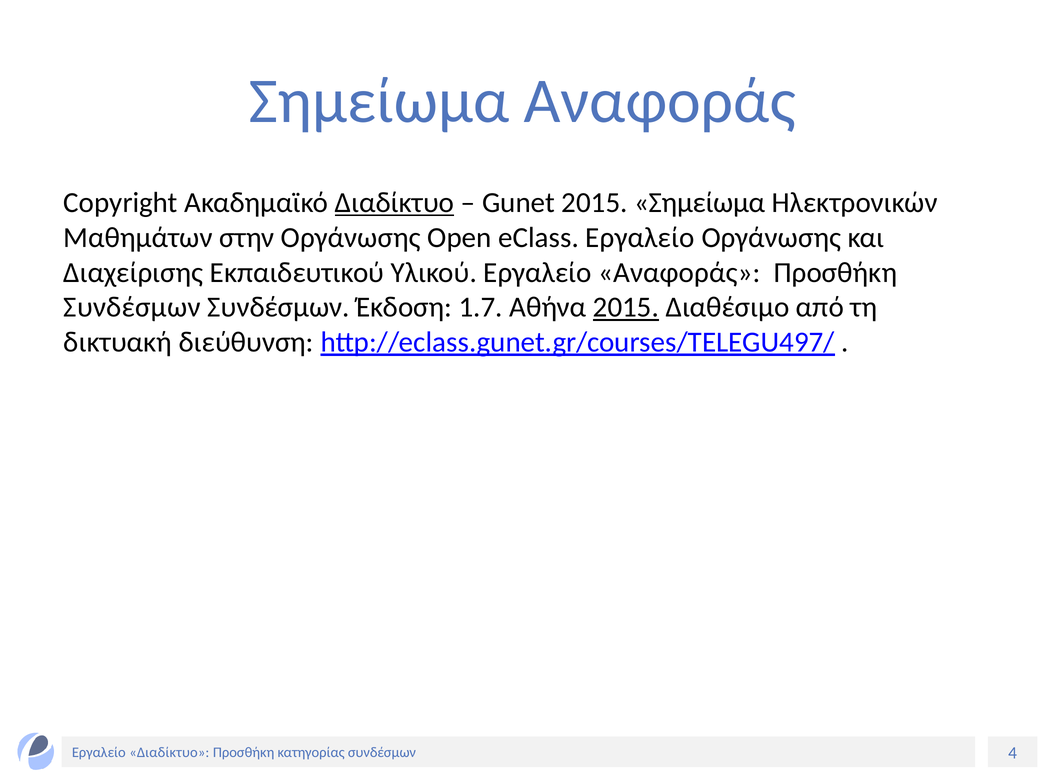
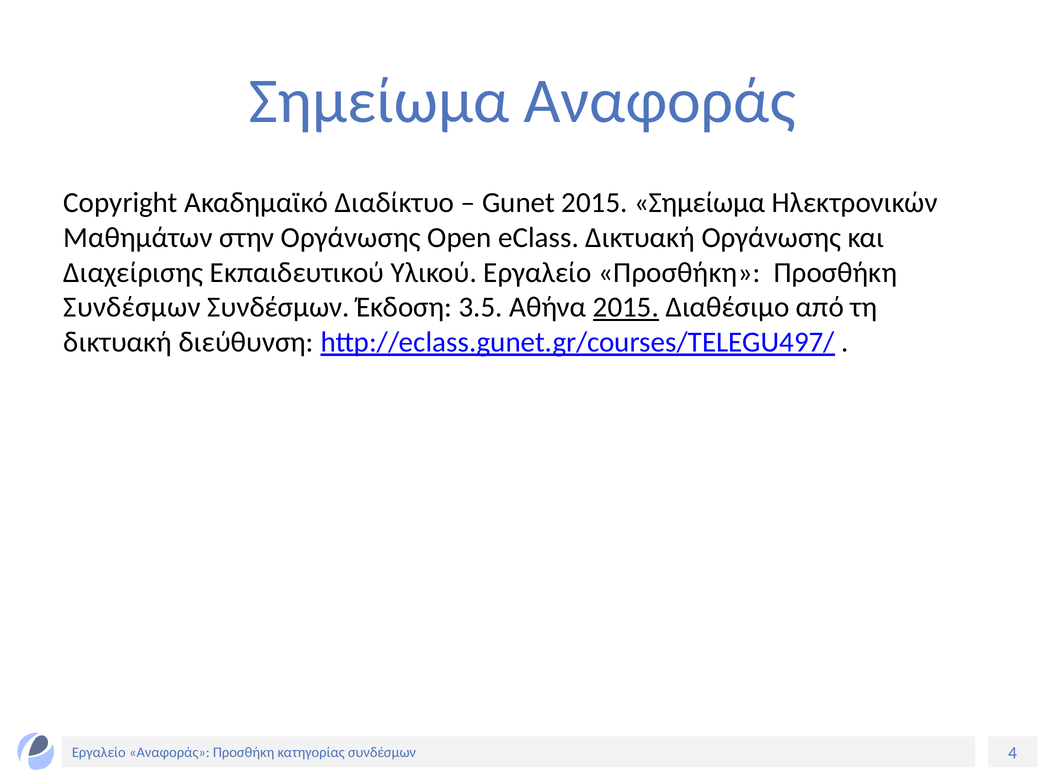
Διαδίκτυο underline: present -> none (395, 203)
eClass Εργαλείο: Εργαλείο -> Δικτυακή (640, 238)
Εργαλείο Αναφοράς: Αναφοράς -> Προσθήκη (679, 272)
1.7: 1.7 -> 3.5 (481, 307)
Εργαλείο Διαδίκτυο: Διαδίκτυο -> Αναφοράς (169, 752)
